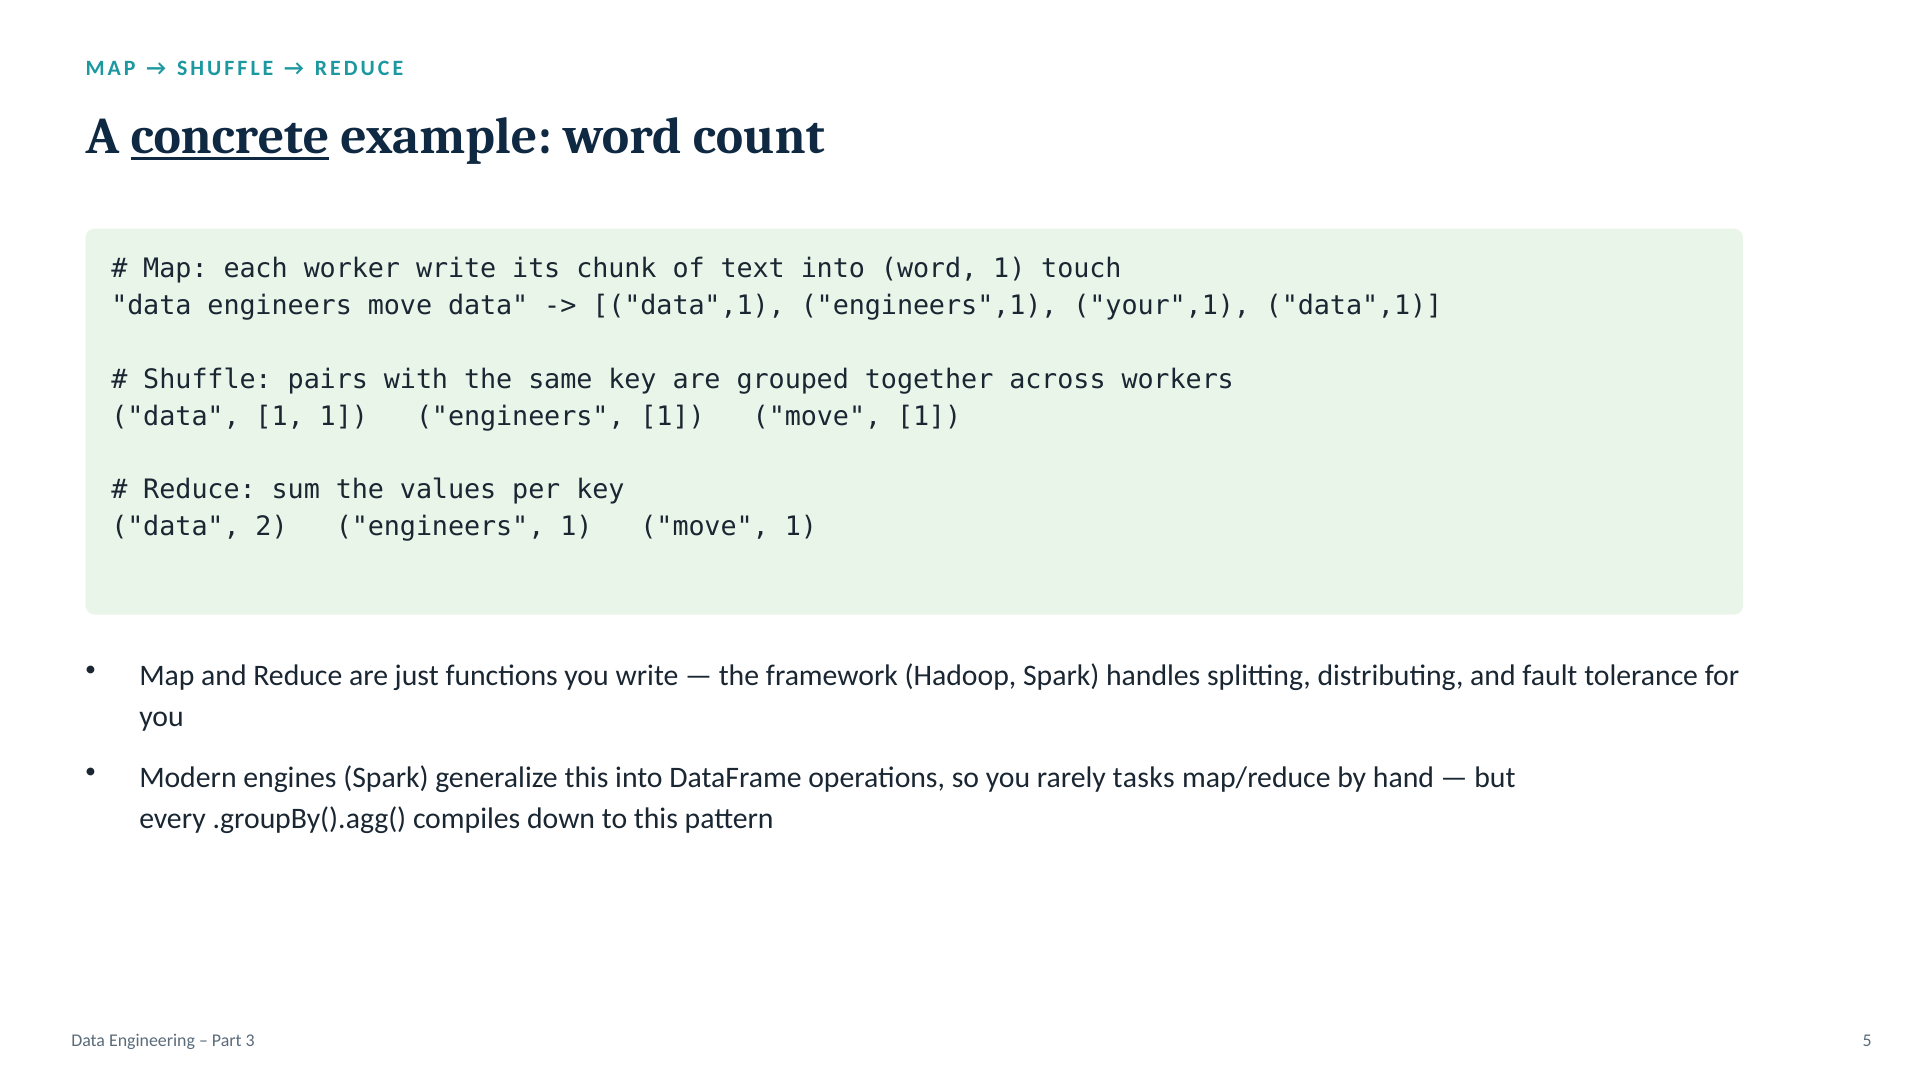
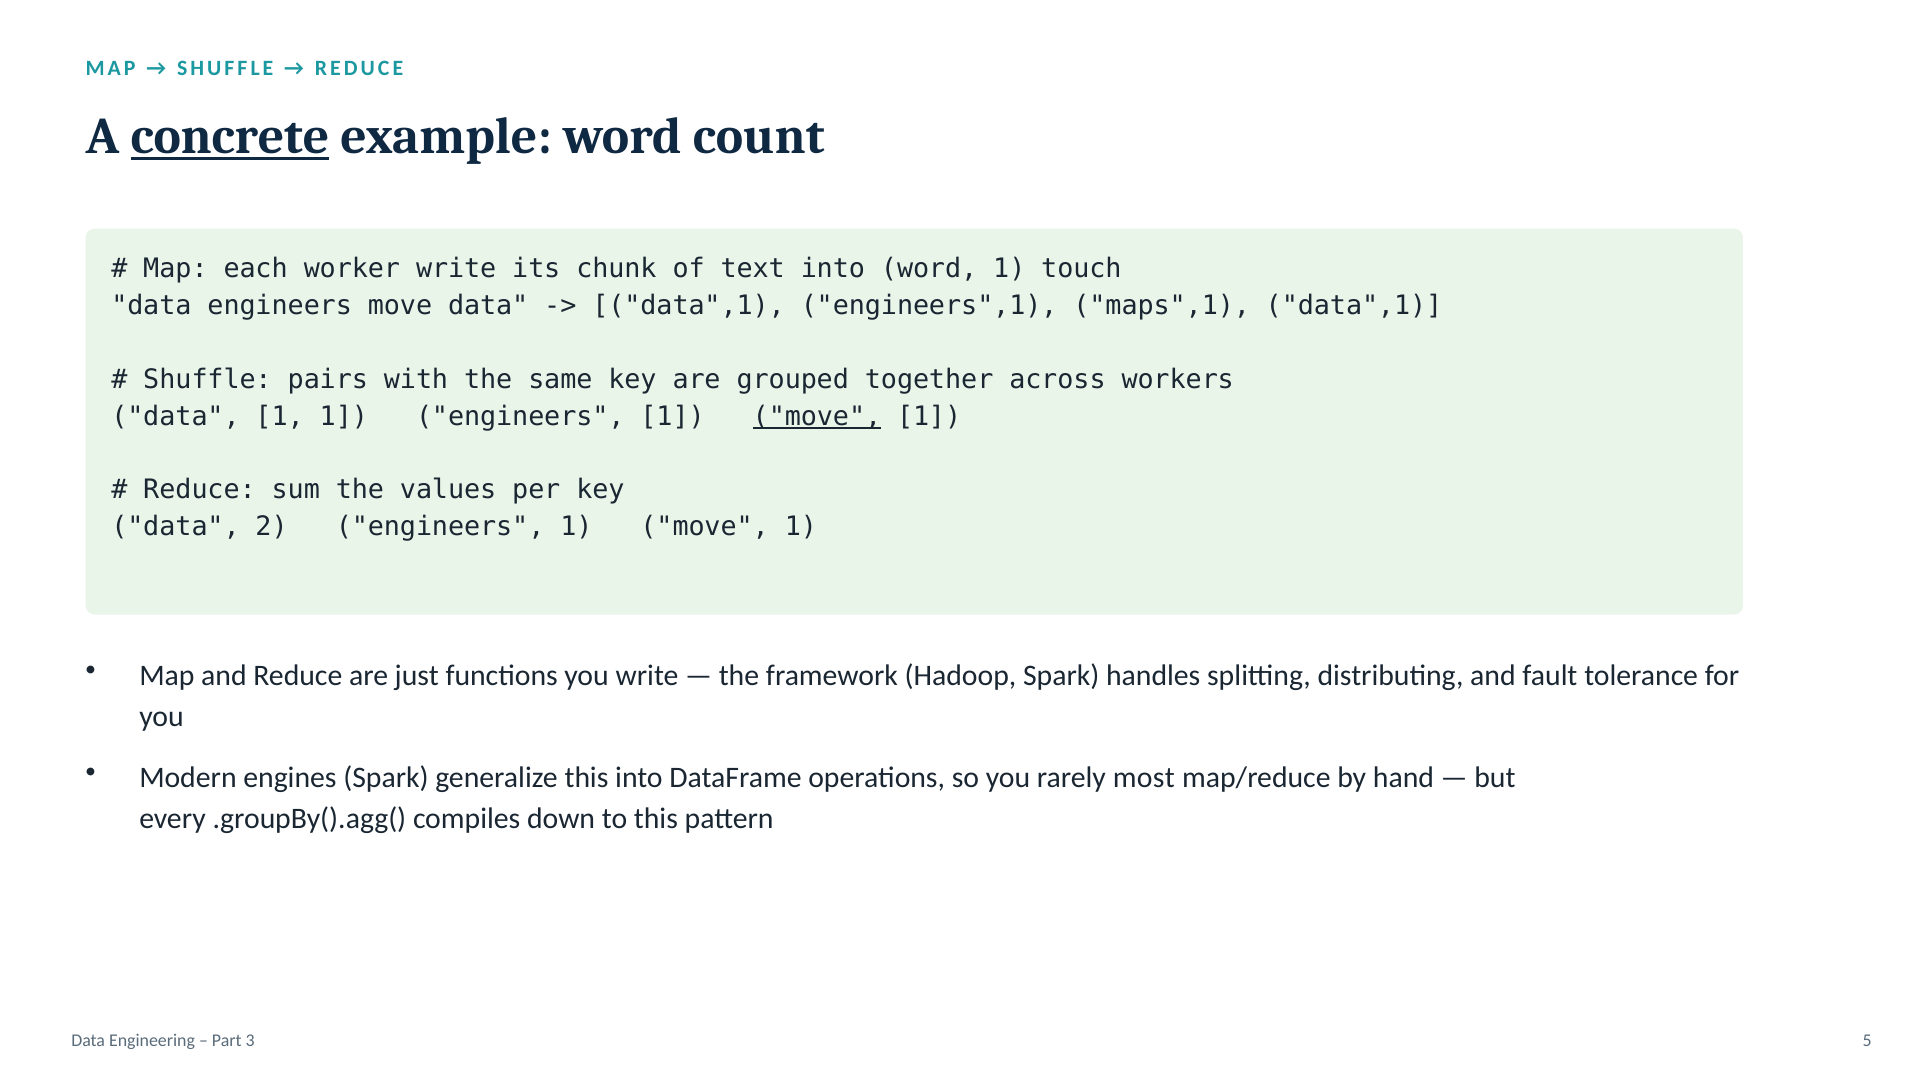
your",1: your",1 -> maps",1 (1162, 305)
move underline: none -> present (817, 416)
tasks: tasks -> most (1144, 777)
